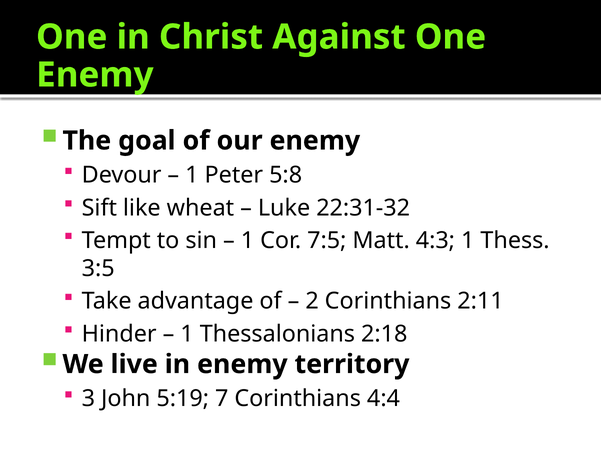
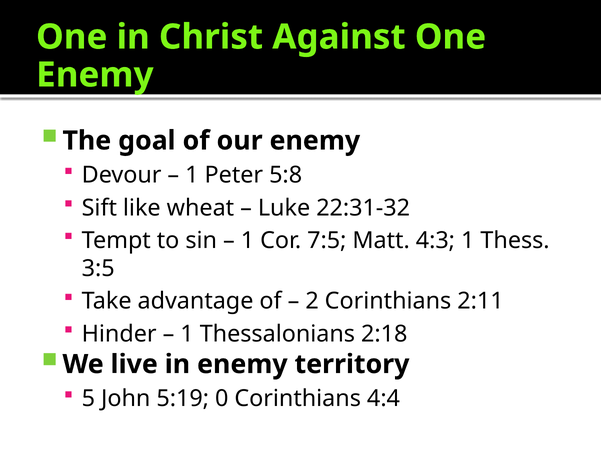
3: 3 -> 5 (88, 399)
7: 7 -> 0 (222, 399)
